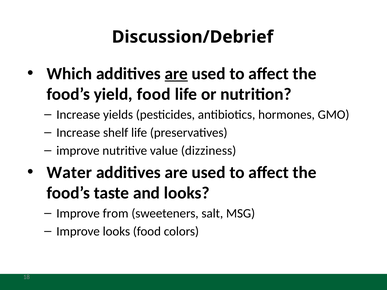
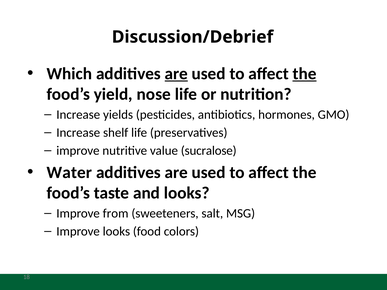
the underline: none -> present (305, 74)
yield food: food -> nose (154, 94)
dizziness: dizziness -> sucralose (209, 151)
